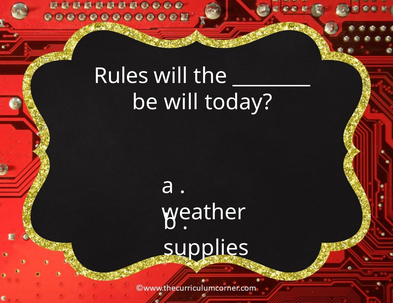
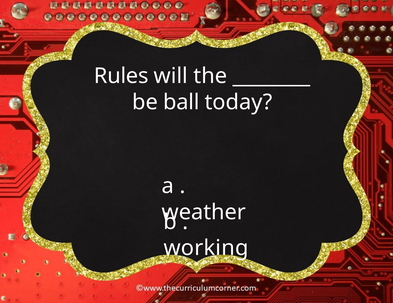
be will: will -> ball (181, 102)
supplies: supplies -> working (206, 249)
